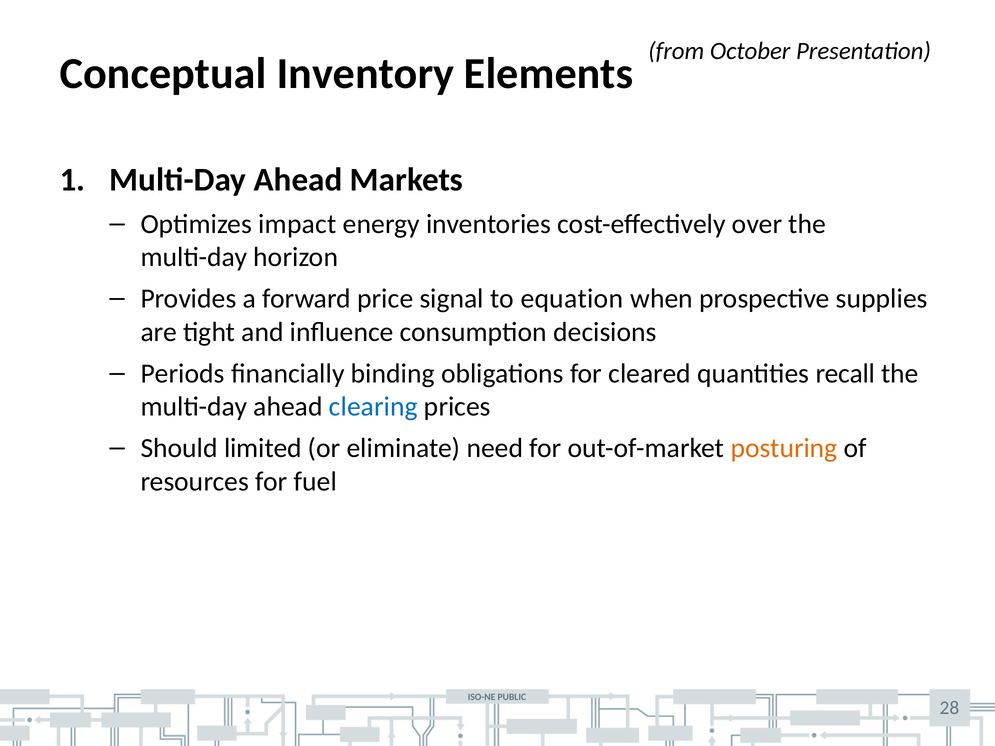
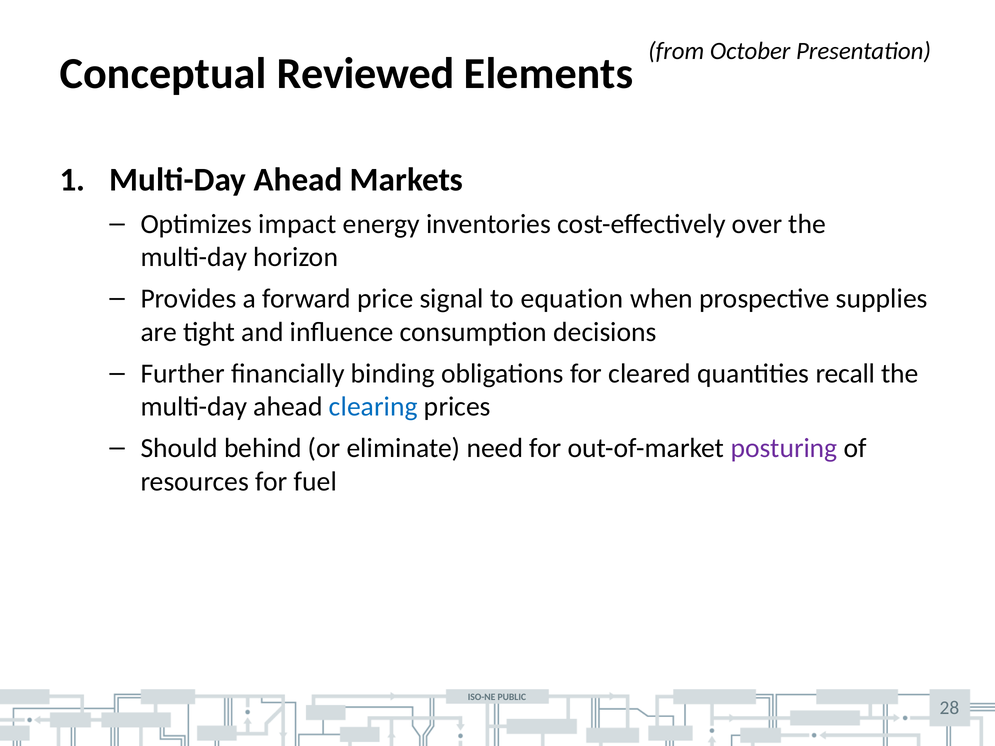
Inventory: Inventory -> Reviewed (366, 74)
Periods: Periods -> Further (183, 374)
limited: limited -> behind (263, 448)
posturing colour: orange -> purple (784, 448)
